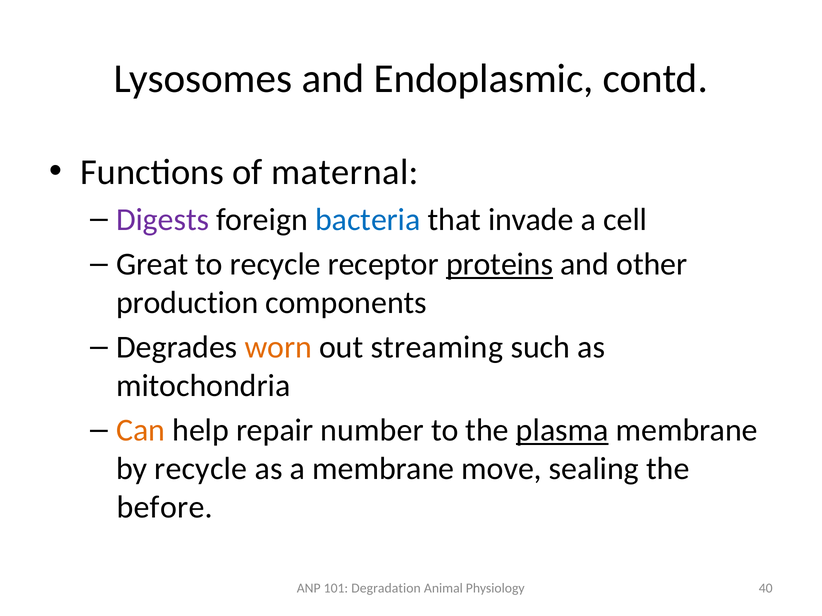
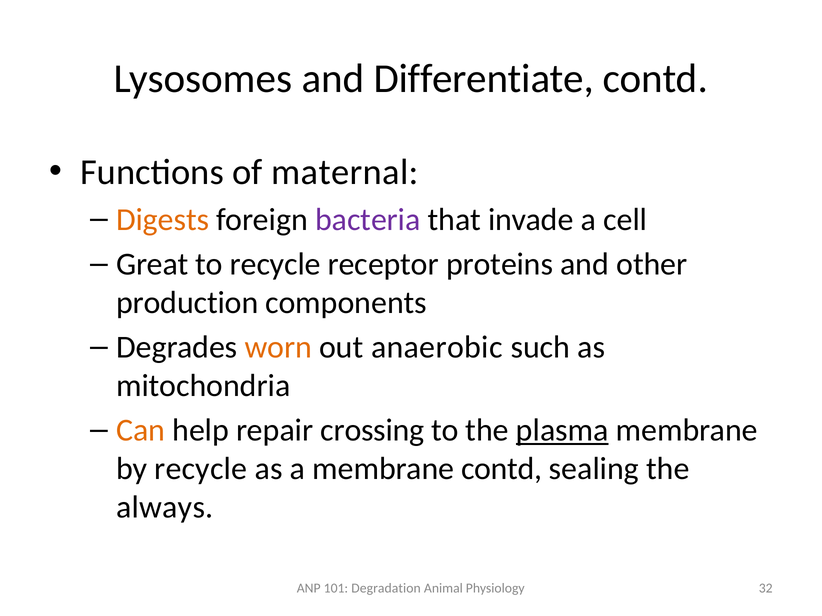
Endoplasmic: Endoplasmic -> Differentiate (484, 79)
Digests colour: purple -> orange (163, 220)
bacteria colour: blue -> purple (368, 220)
proteins underline: present -> none (500, 264)
streaming: streaming -> anaerobic (437, 348)
number: number -> crossing (372, 431)
membrane move: move -> contd (502, 469)
before: before -> always (165, 508)
40: 40 -> 32 (766, 589)
